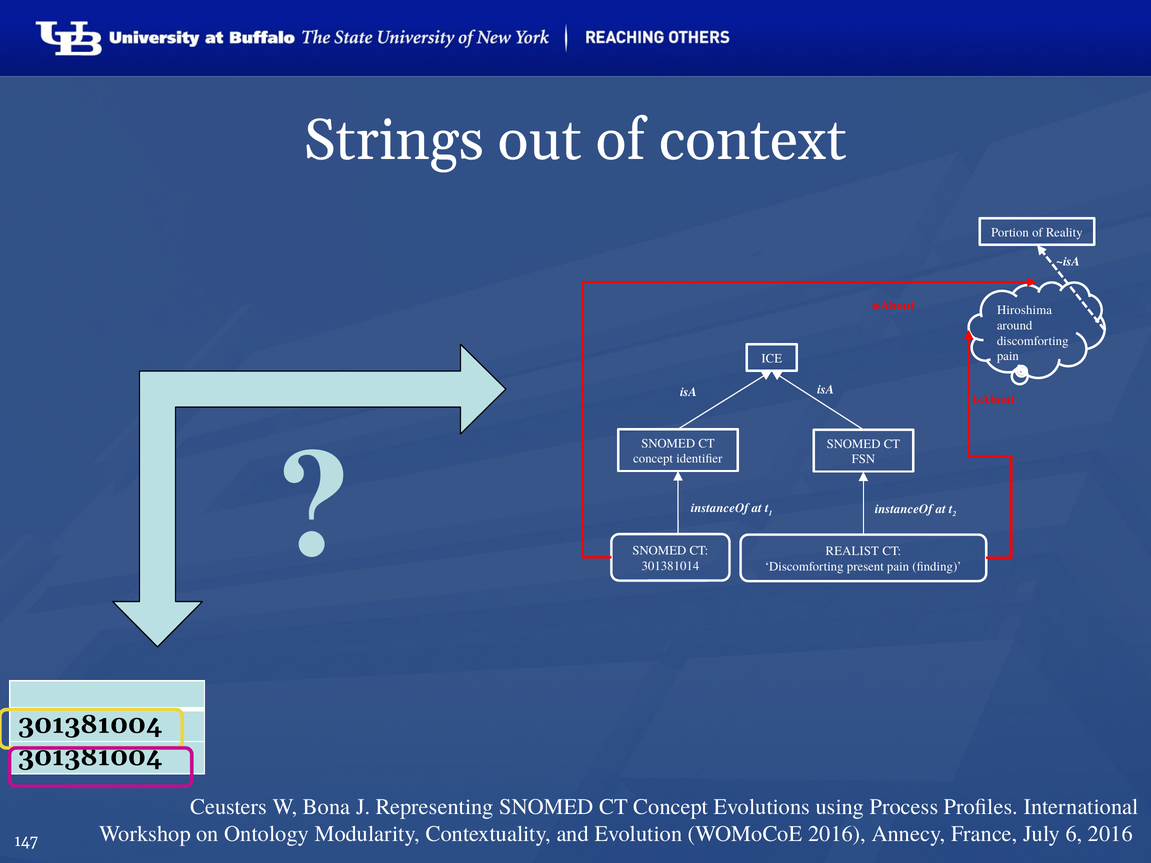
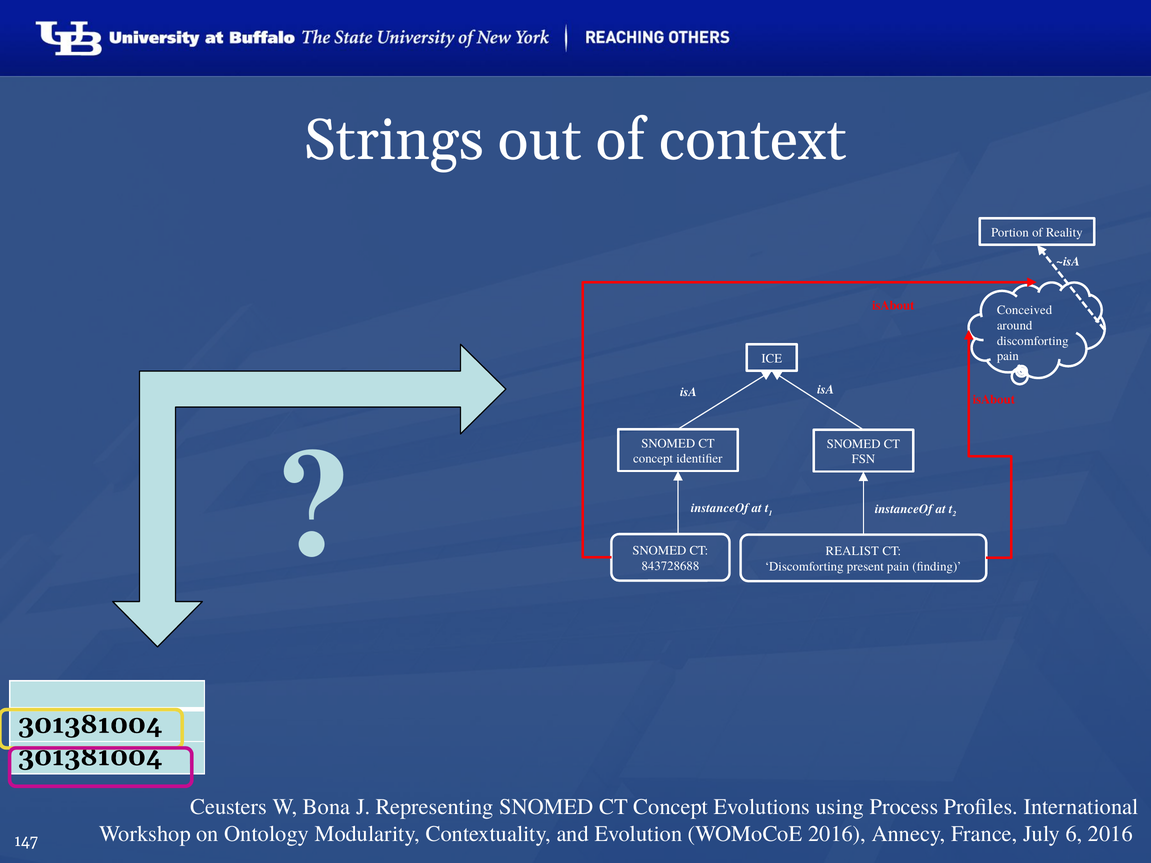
Hiroshima: Hiroshima -> Conceived (1025, 310)
301381014: 301381014 -> 843728688 (670, 566)
